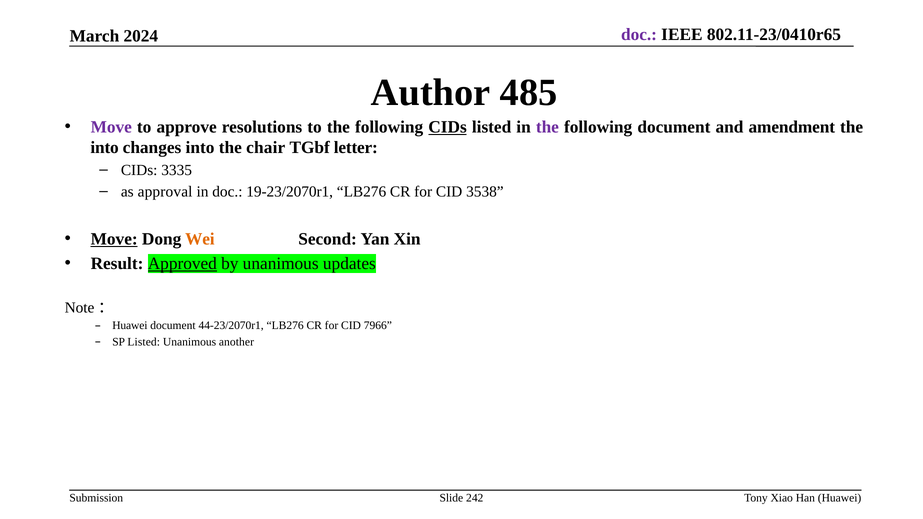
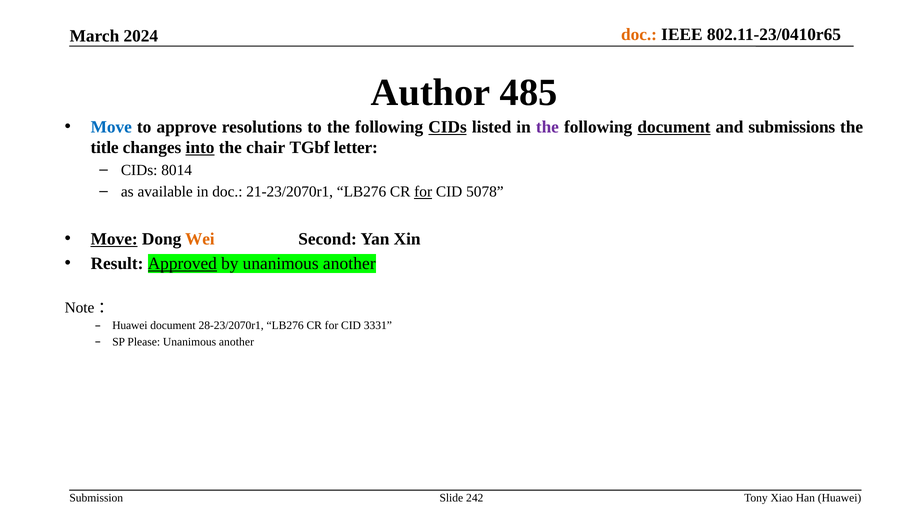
doc colour: purple -> orange (639, 35)
Move colour: purple -> blue (111, 127)
document underline: none -> present (674, 127)
amendment: amendment -> submissions (792, 127)
into: into -> title (105, 148)
into underline: none -> present (200, 148)
3335: 3335 -> 8014 (177, 170)
approval: approval -> available (165, 192)
19-23/2070r1: 19-23/2070r1 -> 21-23/2070r1 (290, 192)
for underline: none -> present (423, 192)
3538: 3538 -> 5078 (485, 192)
by unanimous updates: updates -> another (349, 264)
44-23/2070r1: 44-23/2070r1 -> 28-23/2070r1 (231, 326)
7966: 7966 -> 3331 (378, 326)
SP Listed: Listed -> Please (144, 342)
